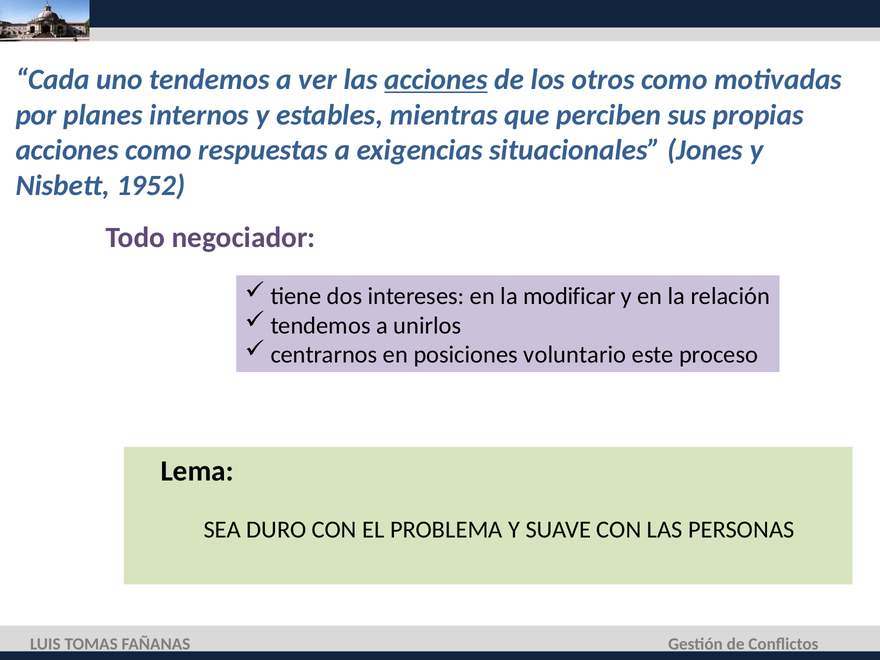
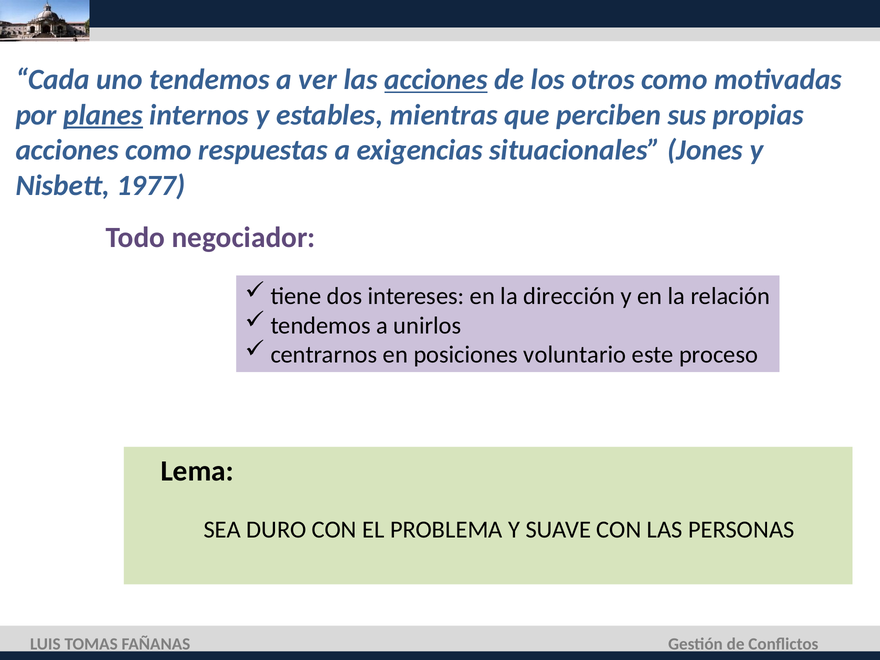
planes underline: none -> present (103, 115)
1952: 1952 -> 1977 (151, 185)
modificar: modificar -> dirección (569, 296)
